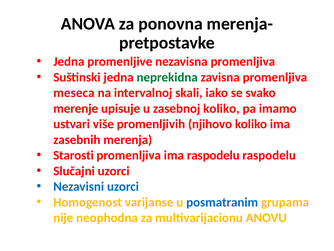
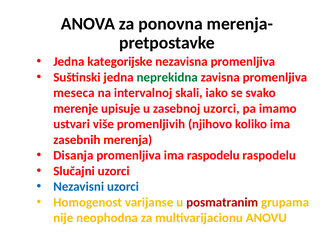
promenljive: promenljive -> kategorijske (120, 61)
zasebnoj koliko: koliko -> uzorci (221, 108)
Starosti: Starosti -> Disanja (73, 155)
posmatranim colour: blue -> red (222, 202)
